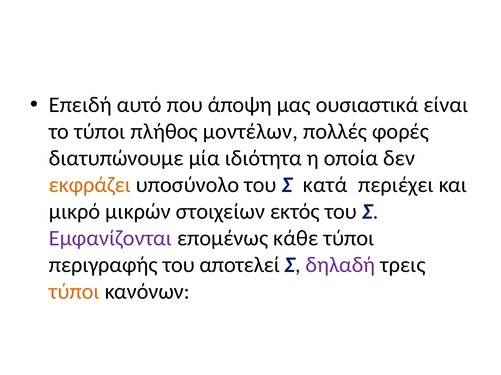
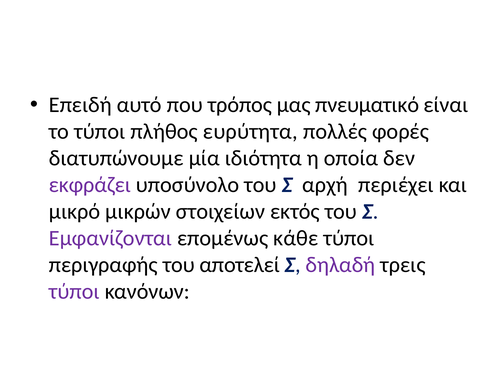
άποψη: άποψη -> τρόπος (240, 105)
ουσιαστικά: ουσιαστικά -> πνευματικό (367, 105)
μοντέλων: μοντέλων -> ευρύτητα (250, 132)
εκφράζει colour: orange -> purple (90, 185)
κατά: κατά -> αρχή (325, 185)
τύποι colour: orange -> purple (74, 292)
